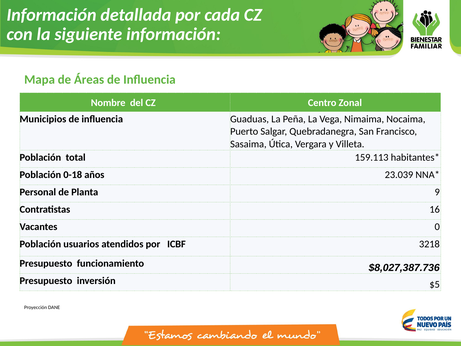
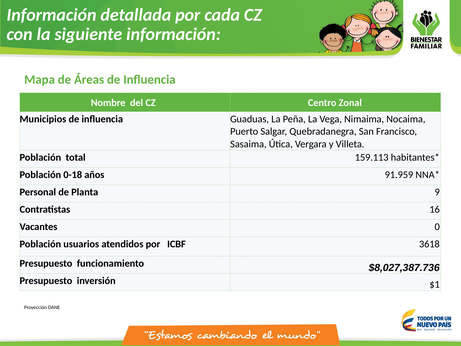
23.039: 23.039 -> 91.959 (399, 175)
3218: 3218 -> 3618 (429, 244)
$5: $5 -> $1 (435, 284)
